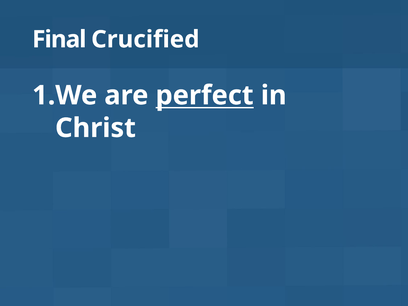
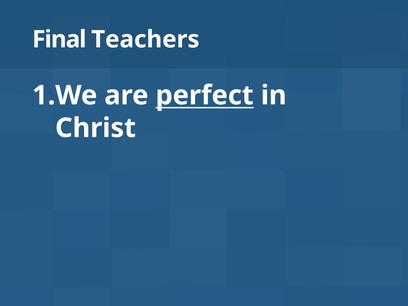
Crucified: Crucified -> Teachers (145, 39)
